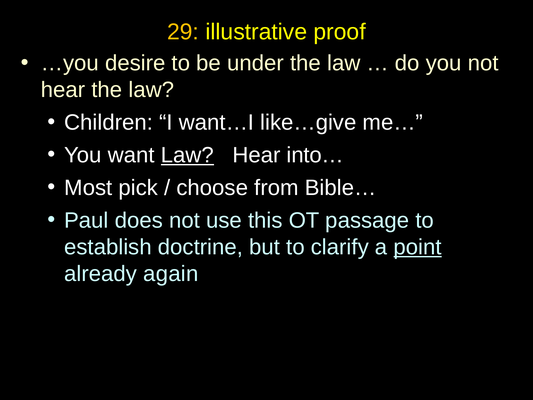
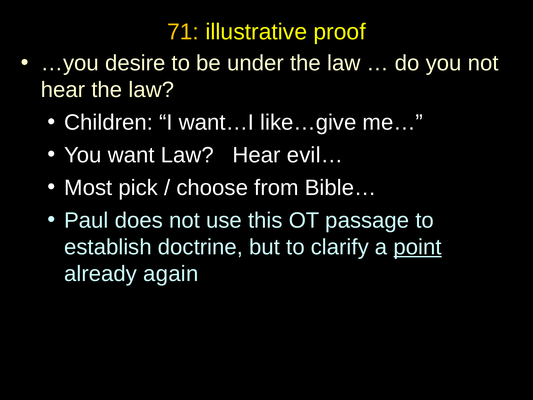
29: 29 -> 71 (183, 32)
Law underline: present -> none (187, 155)
into…: into… -> evil… (315, 155)
